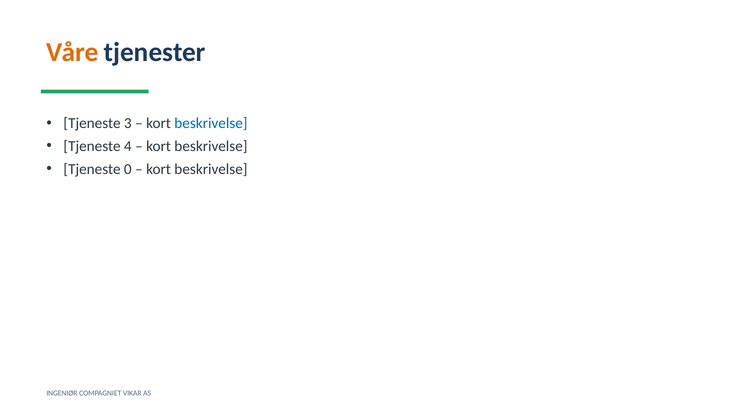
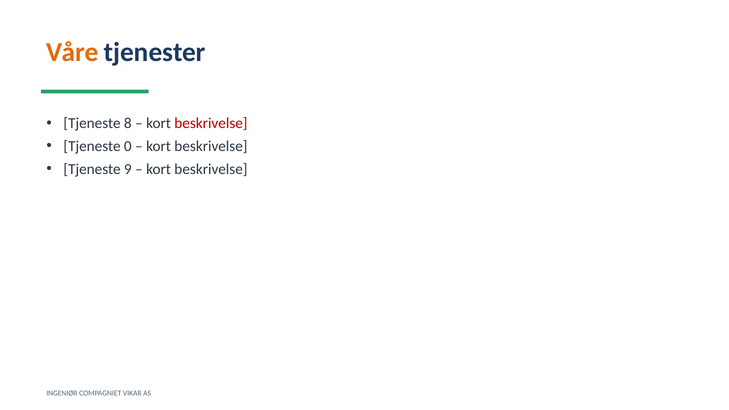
3: 3 -> 8 (128, 123)
beskrivelse colour: blue -> red (211, 123)
4: 4 -> 0 (128, 146)
0: 0 -> 9 (128, 169)
